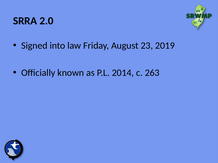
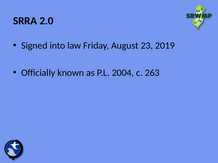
2014: 2014 -> 2004 (123, 73)
